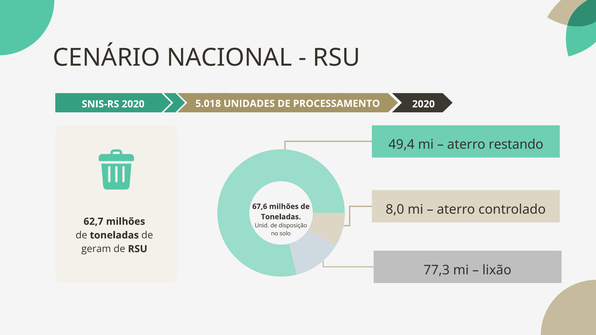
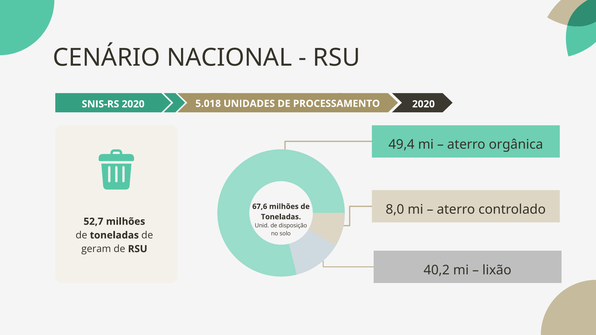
restando: restando -> orgânica (516, 145)
62,7: 62,7 -> 52,7 (93, 222)
77,3: 77,3 -> 40,2 (437, 270)
